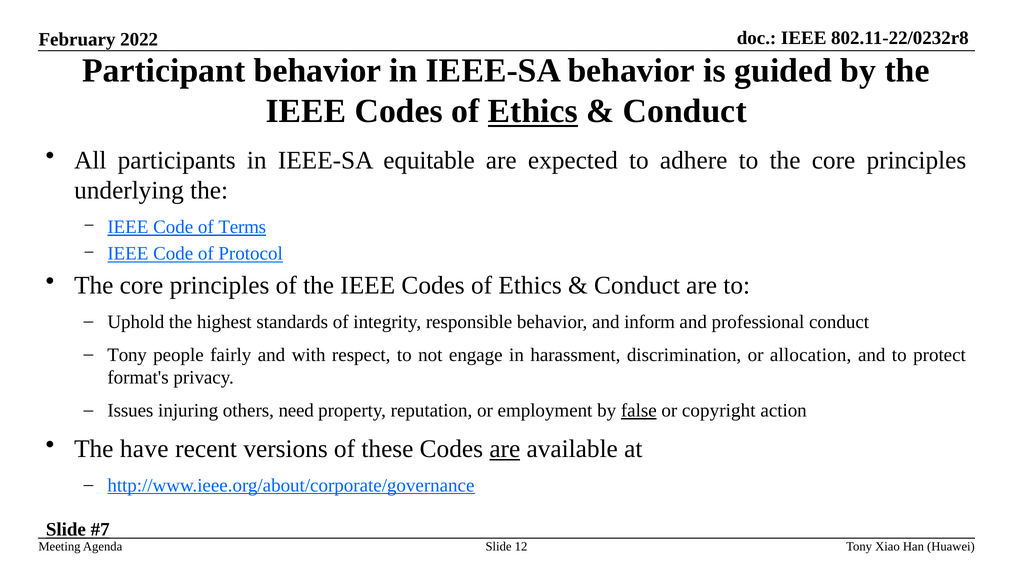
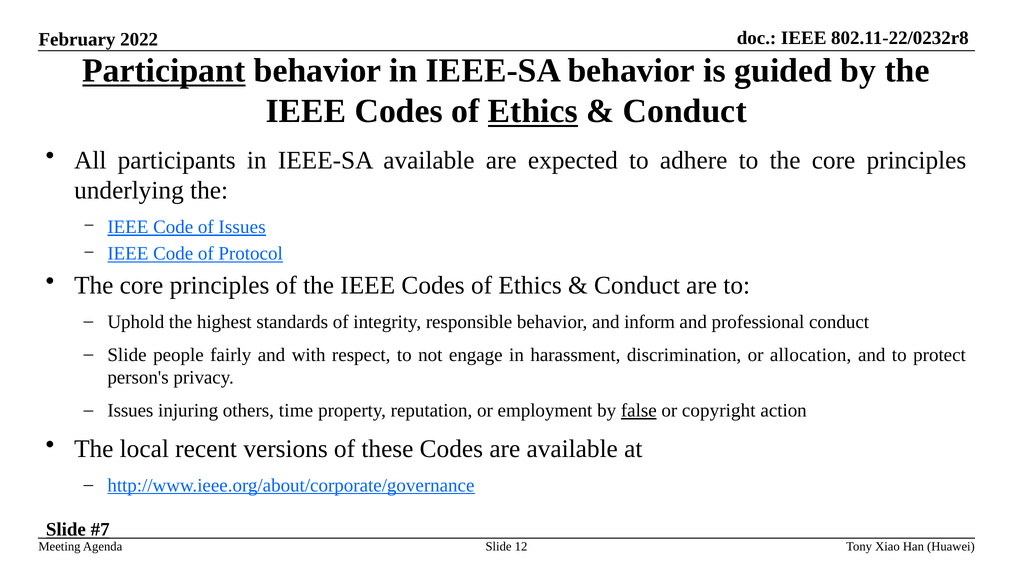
Participant underline: none -> present (164, 71)
IEEE-SA equitable: equitable -> available (429, 160)
of Terms: Terms -> Issues (242, 227)
Tony: Tony -> Slide (127, 355)
format's: format's -> person's (138, 377)
need: need -> time (296, 410)
have: have -> local (144, 449)
are underline: present -> none (505, 449)
